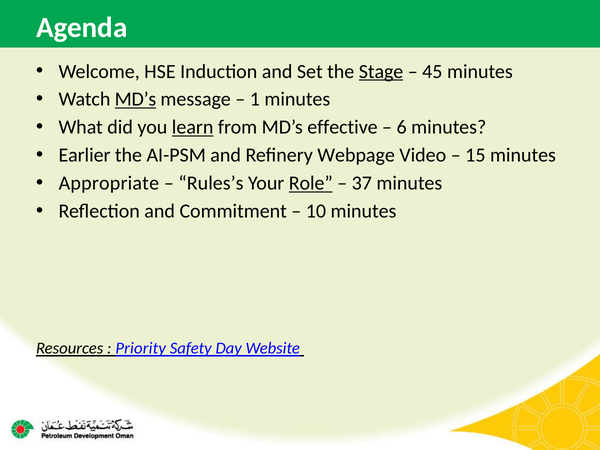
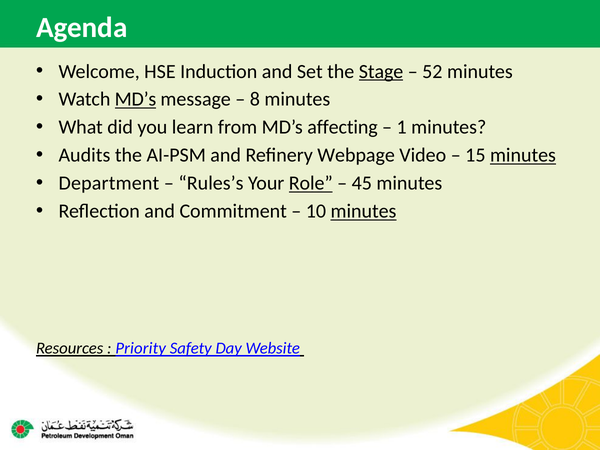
45: 45 -> 52 (432, 71)
1: 1 -> 8 (255, 99)
learn underline: present -> none (193, 127)
effective: effective -> affecting (343, 127)
6: 6 -> 1 (402, 127)
Earlier: Earlier -> Audits (84, 155)
minutes underline: none -> present (523, 155)
Appropriate: Appropriate -> Department (109, 183)
37: 37 -> 45 (362, 183)
minutes underline: none -> present (364, 211)
